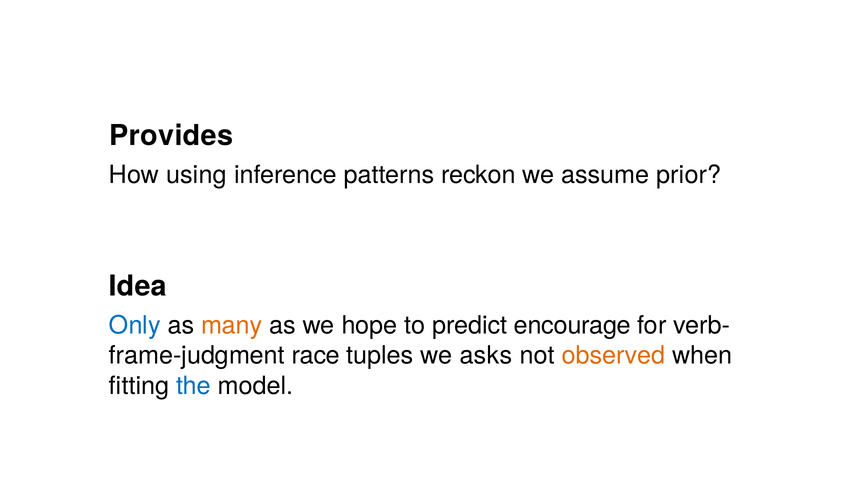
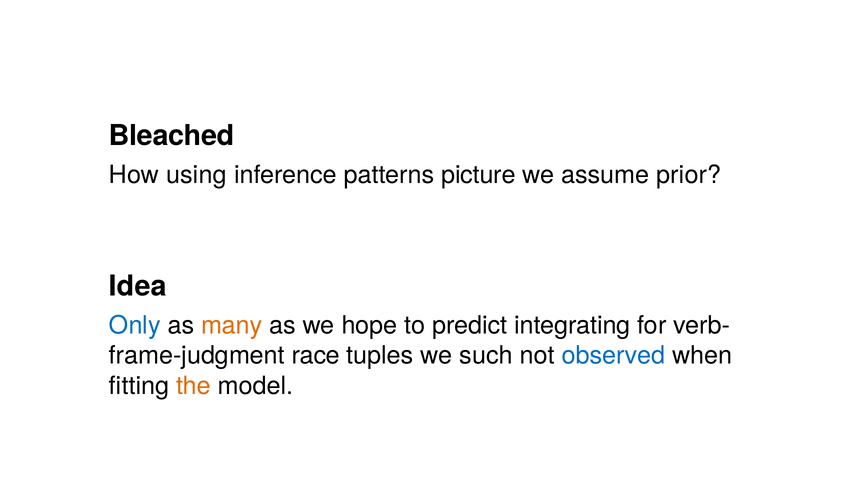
Provides: Provides -> Bleached (172, 136)
reckon: reckon -> picture (478, 175)
encourage: encourage -> integrating (572, 325)
asks: asks -> such (486, 355)
observed colour: orange -> blue (613, 355)
the colour: blue -> orange (193, 386)
